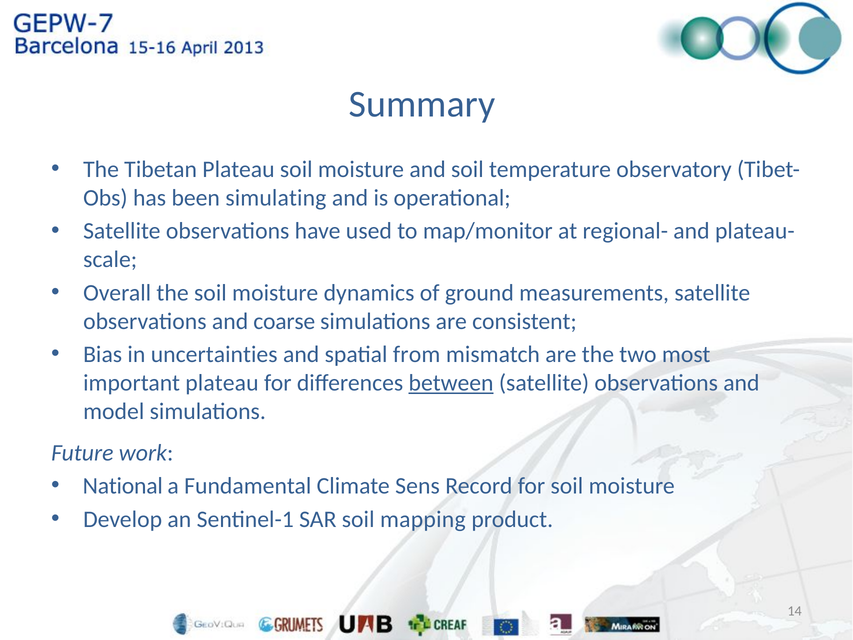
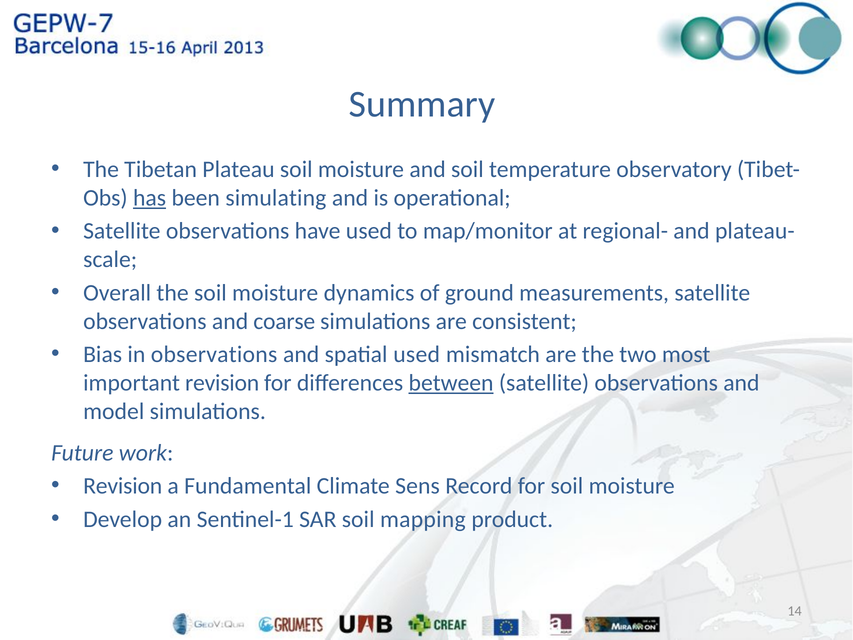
has underline: none -> present (150, 198)
in uncertainties: uncertainties -> observations (214, 354)
spatial from: from -> used (417, 354)
important plateau: plateau -> revision (222, 383)
National: National -> Revision (123, 486)
